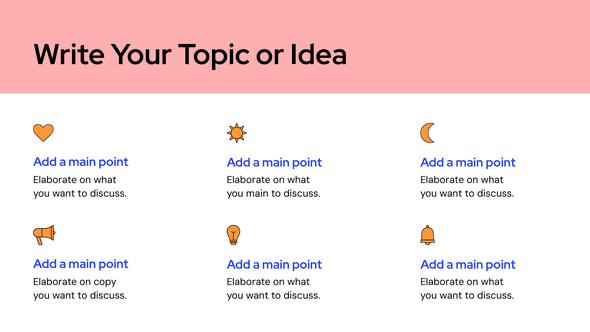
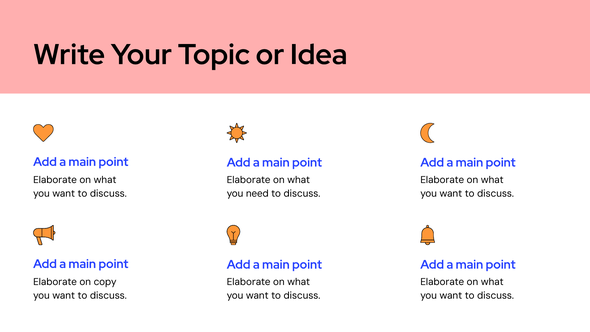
you main: main -> need (257, 193)
